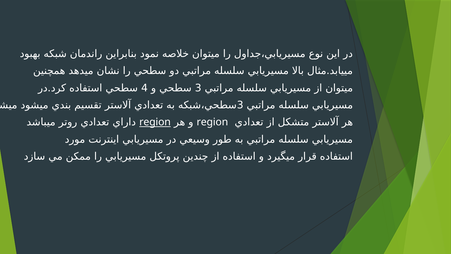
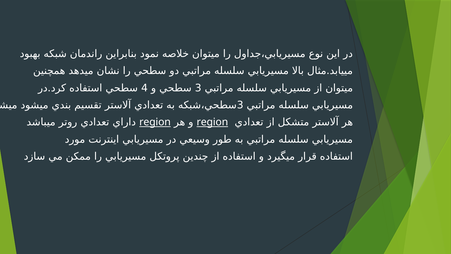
region underline: none -> present (212, 122)
